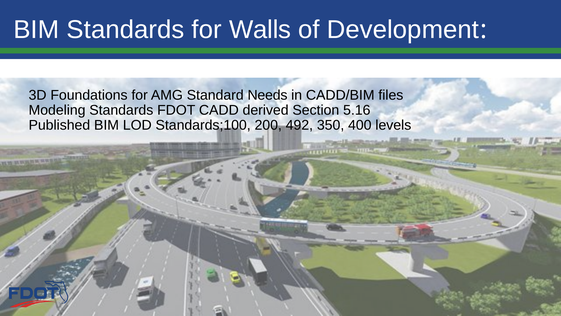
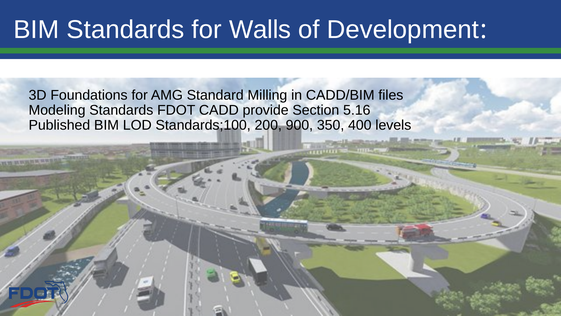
Needs: Needs -> Milling (267, 95)
derived: derived -> provide (266, 110)
492: 492 -> 900 (299, 125)
